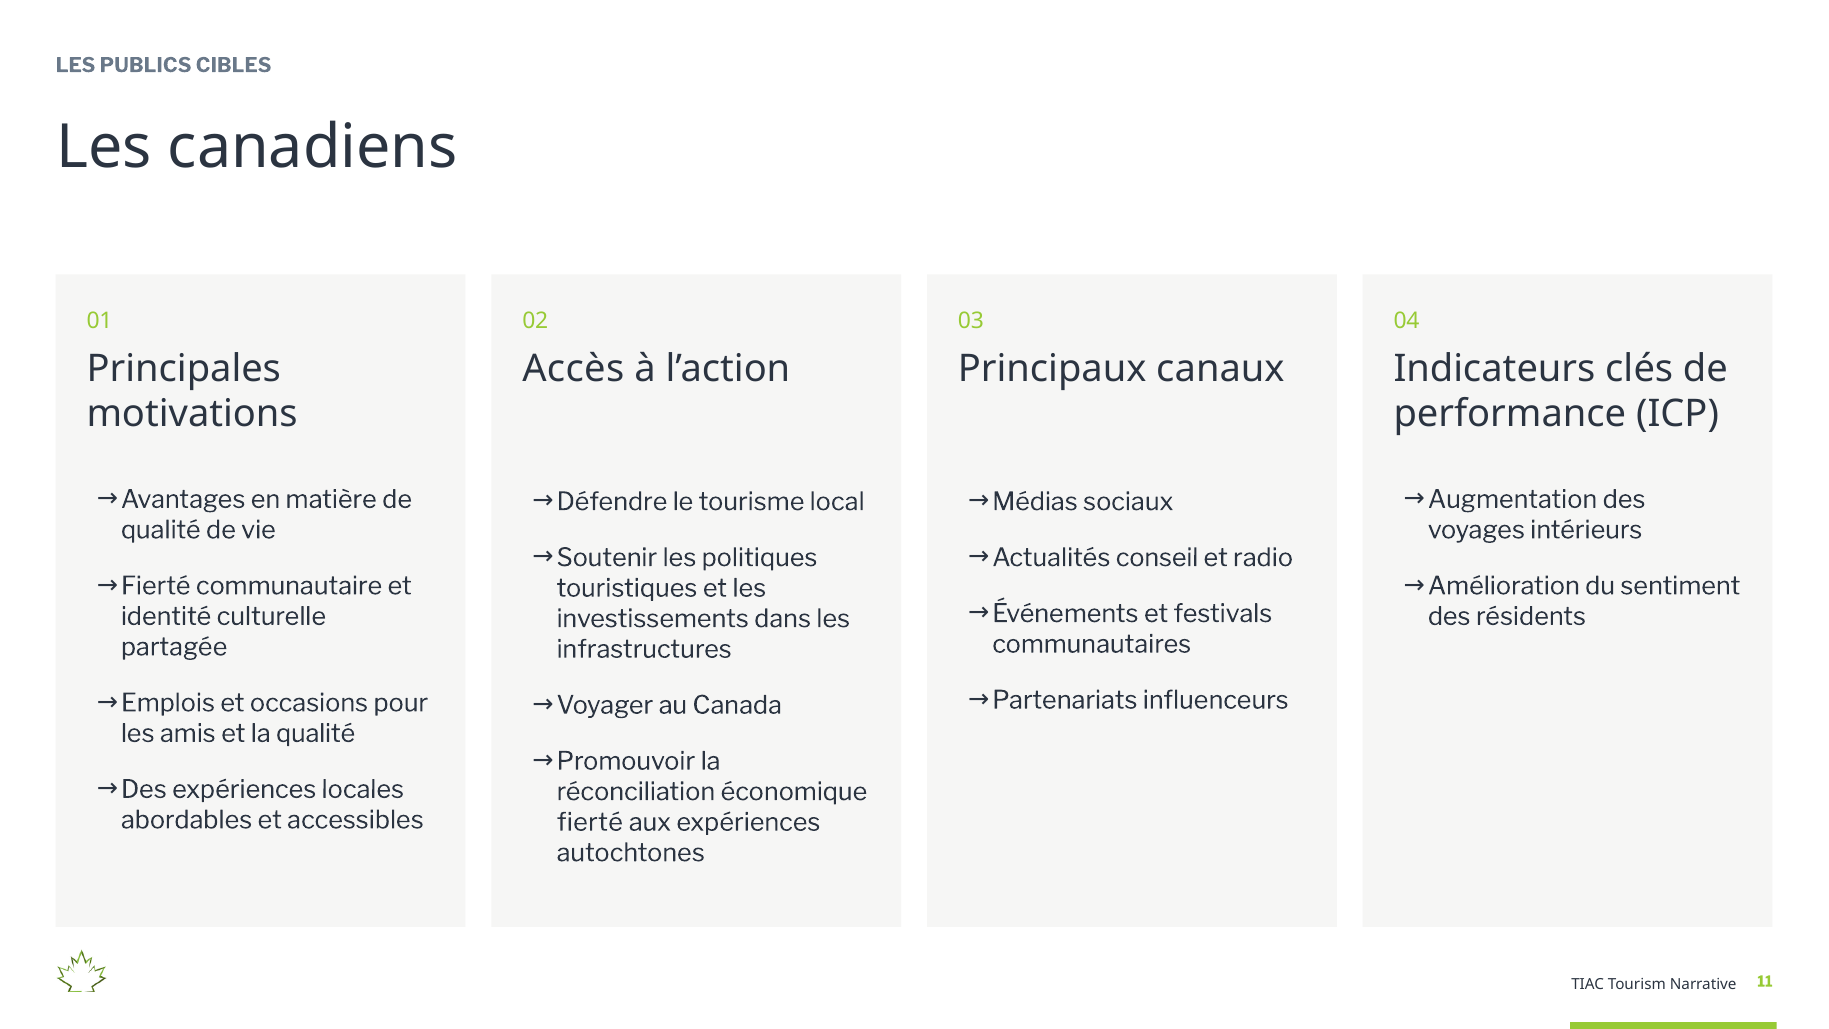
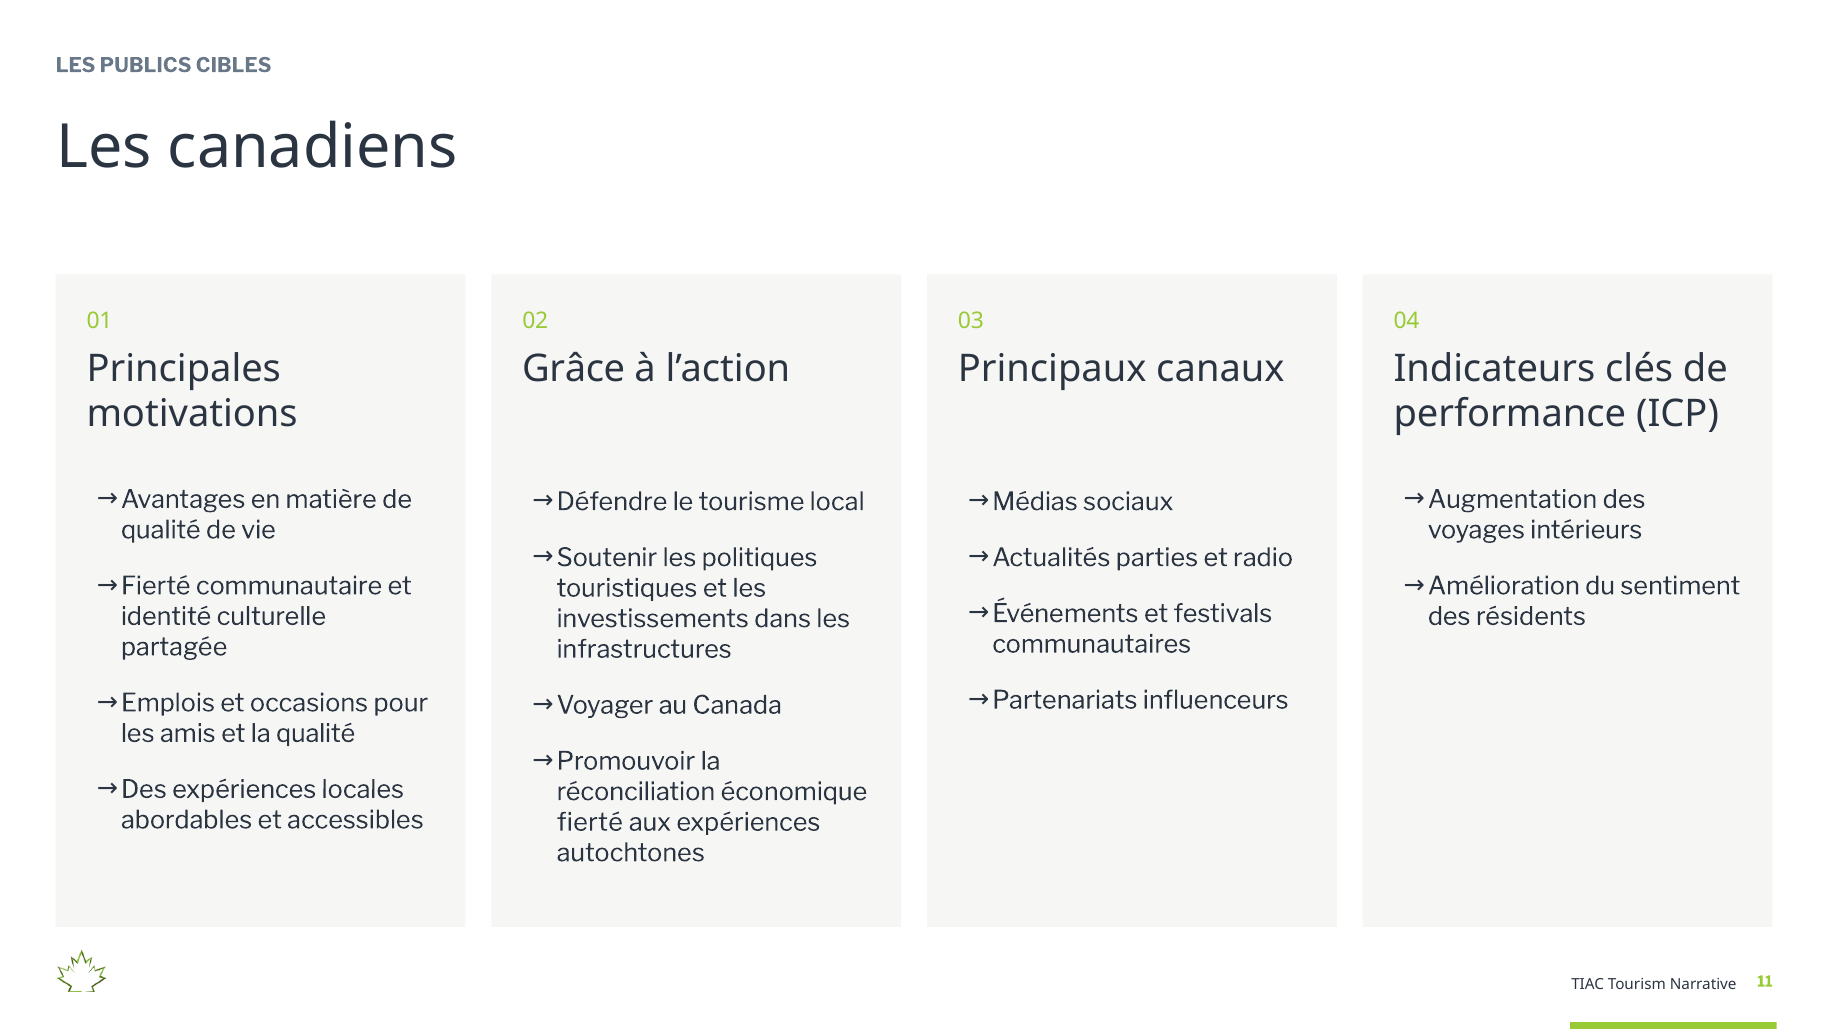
Accès: Accès -> Grâce (574, 368)
conseil: conseil -> parties (1157, 558)
